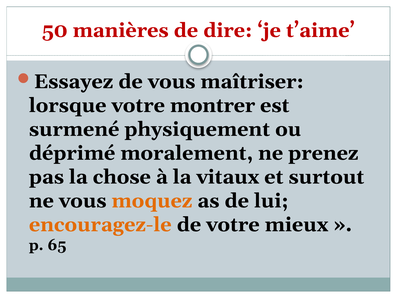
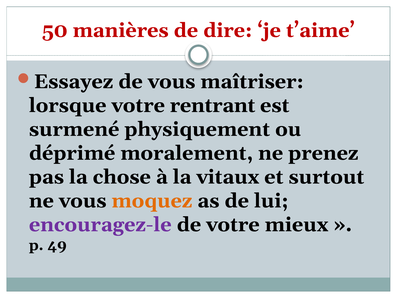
montrer: montrer -> rentrant (213, 105)
encouragez-le colour: orange -> purple (100, 224)
65: 65 -> 49 (57, 245)
